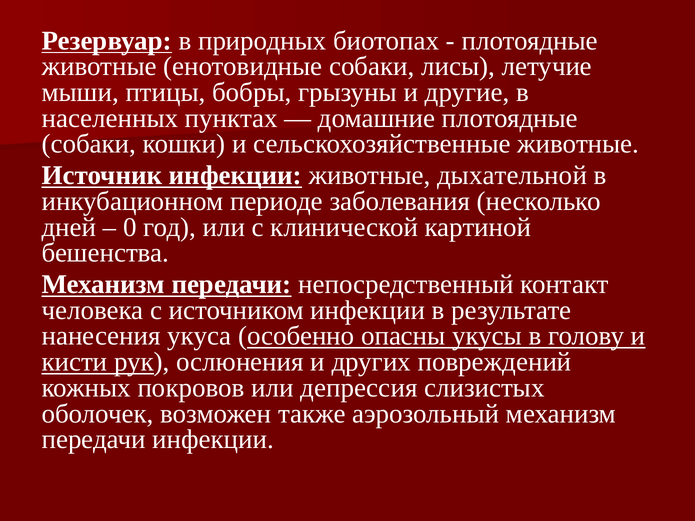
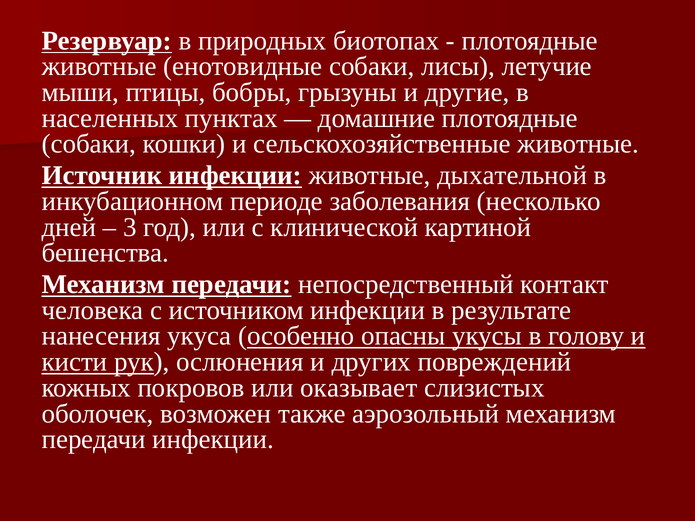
0: 0 -> 3 (130, 227)
депрессия: депрессия -> оказывает (359, 388)
